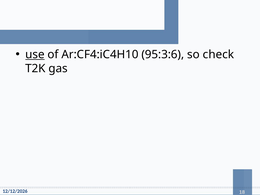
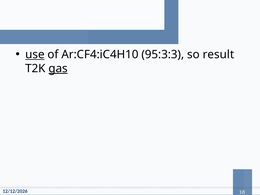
95:3:6: 95:3:6 -> 95:3:3 (163, 55)
check: check -> result (218, 55)
gas underline: none -> present (58, 68)
